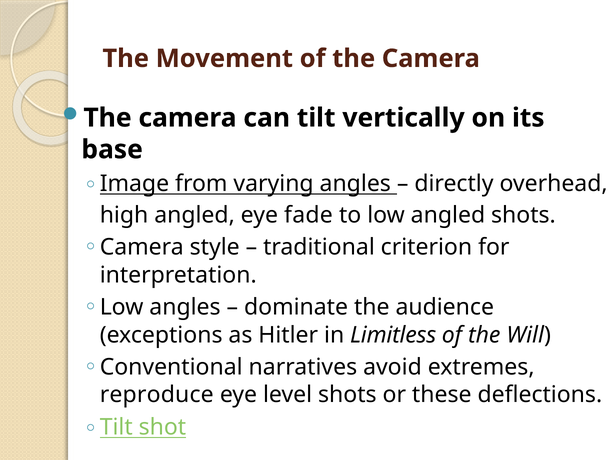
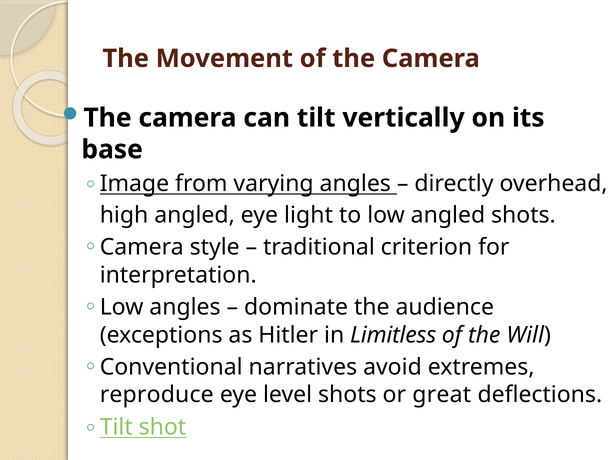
fade: fade -> light (309, 215)
these: these -> great (442, 395)
